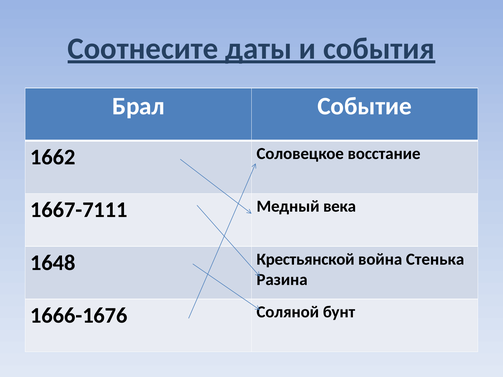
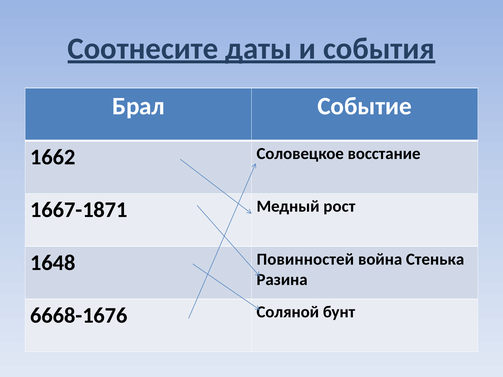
1667-7111: 1667-7111 -> 1667-1871 (79, 210)
века: века -> рост (339, 207)
Крестьянской: Крестьянской -> Повинностей (305, 259)
1666-1676: 1666-1676 -> 6668-1676 (79, 316)
